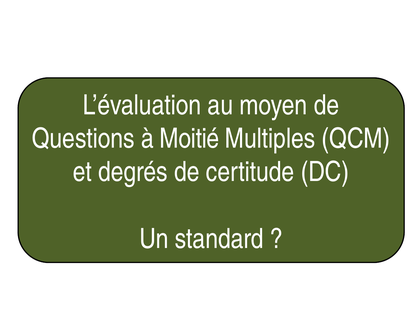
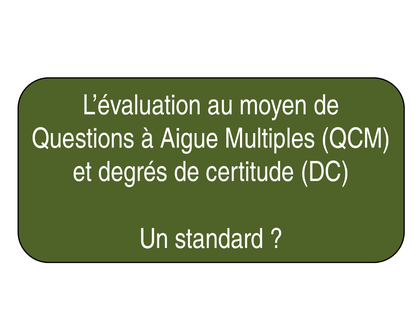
Moitié: Moitié -> Aigue (189, 139)
